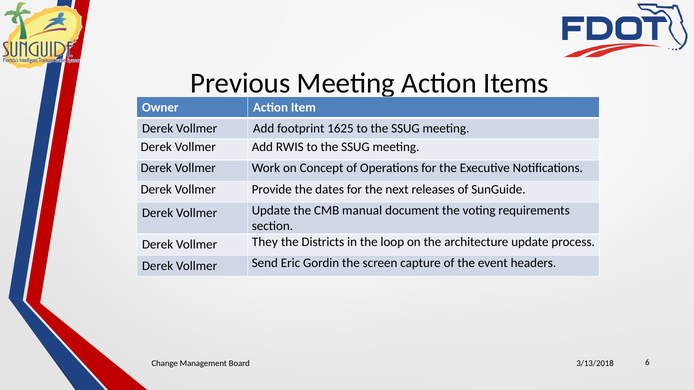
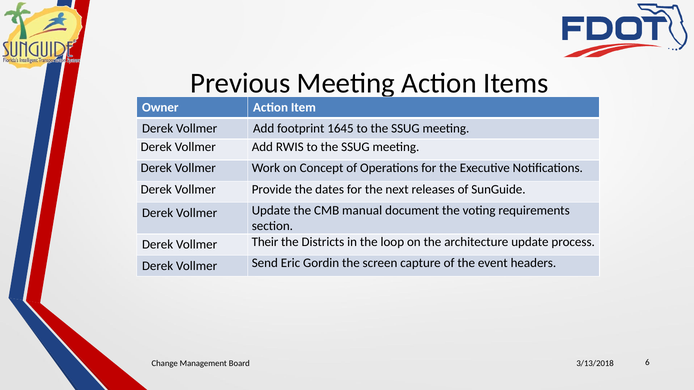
1625: 1625 -> 1645 (340, 129)
They: They -> Their (265, 242)
